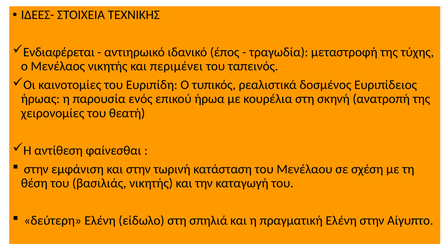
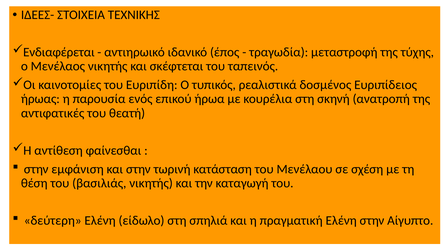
περιμένει: περιμένει -> σκέφτεται (176, 66)
χειρονομίες: χειρονομίες -> αντιφατικές (53, 113)
